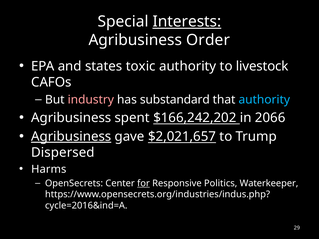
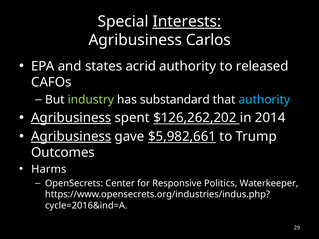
Order: Order -> Carlos (208, 40)
toxic: toxic -> acrid (141, 66)
livestock: livestock -> released (262, 66)
industry colour: pink -> light green (91, 100)
Agribusiness underline: none -> present (71, 118)
$166,242,202: $166,242,202 -> $126,262,202 (195, 118)
2066: 2066 -> 2014 (270, 118)
$2,021,657: $2,021,657 -> $5,982,661 (182, 137)
Dispersed: Dispersed -> Outcomes (63, 153)
for underline: present -> none (143, 183)
